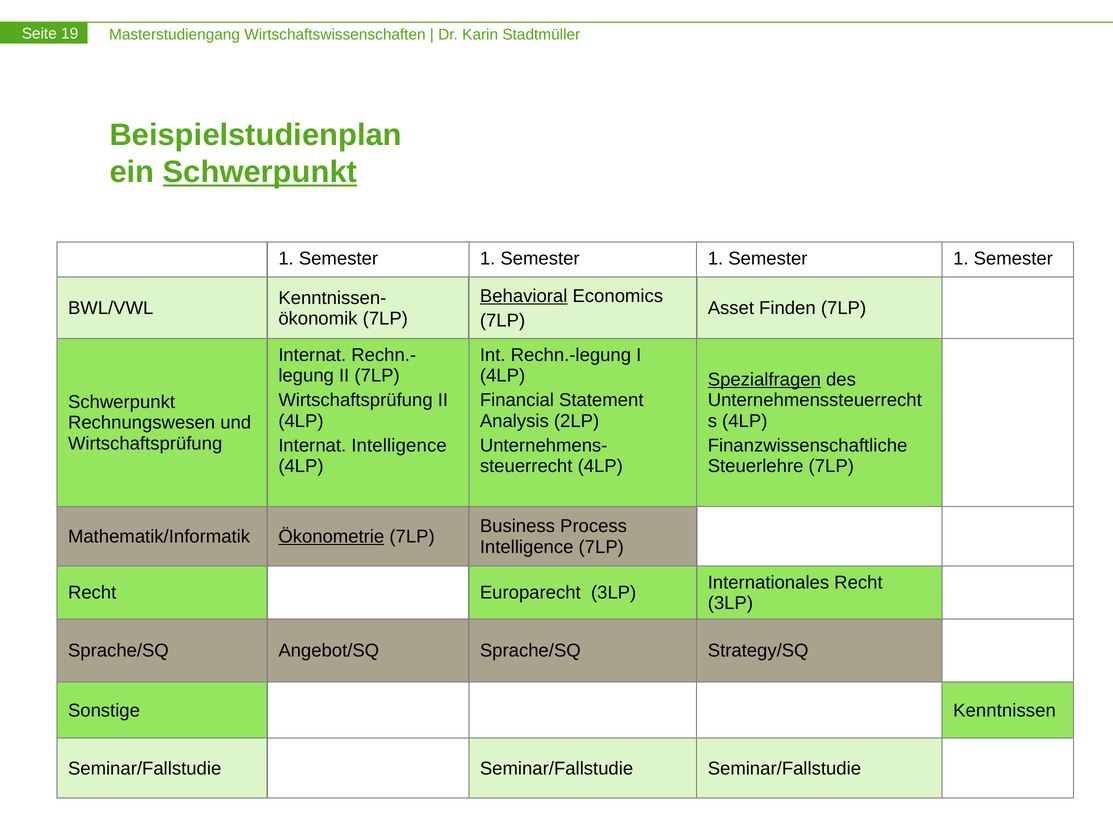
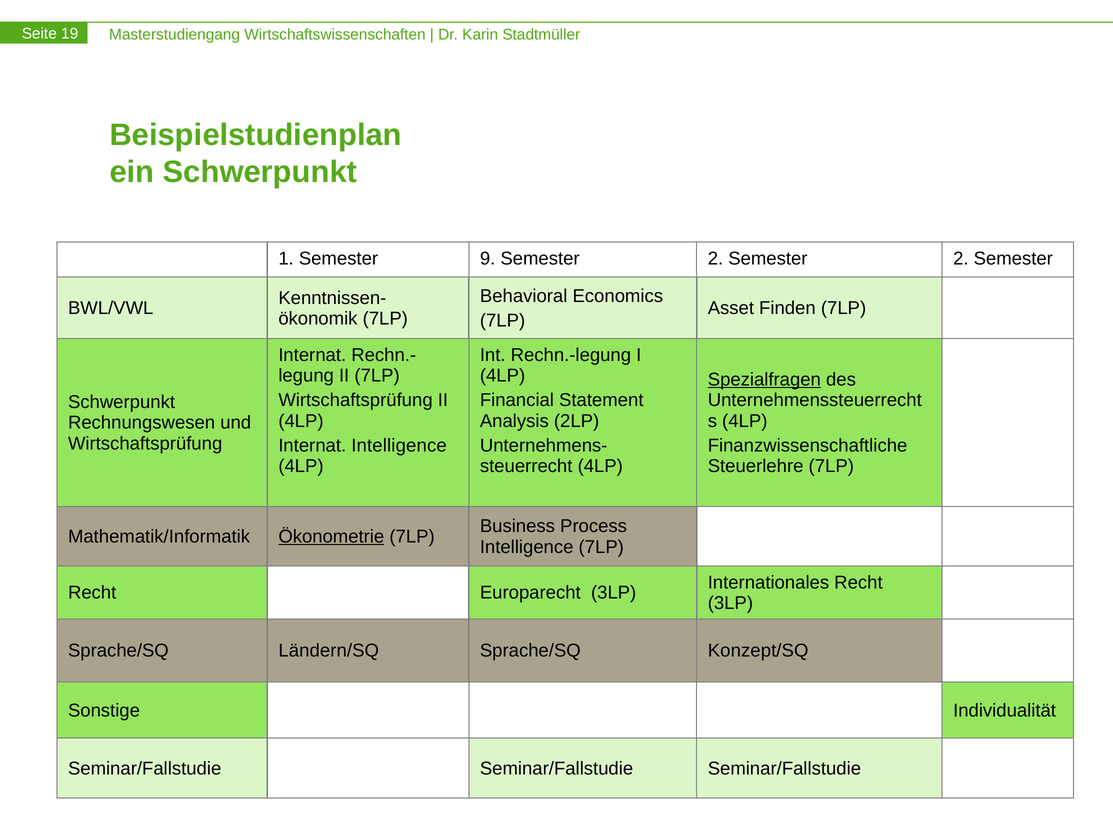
Schwerpunkt underline: present -> none (260, 172)
1: 1 -> 9 (488, 258)
1: 1 -> 2 (715, 258)
1: 1 -> 2 (961, 258)
Behavioral underline: present -> none (524, 296)
Angebot/SQ: Angebot/SQ -> Ländern/SQ (329, 651)
Strategy/SQ: Strategy/SQ -> Konzept/SQ (758, 651)
Kenntnissen: Kenntnissen -> Individualität (1005, 710)
